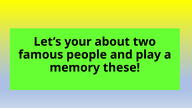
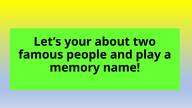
these: these -> name (122, 68)
